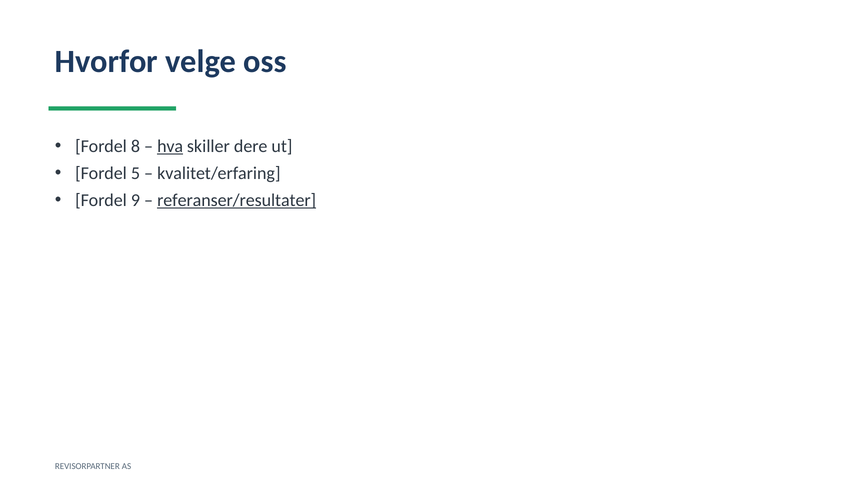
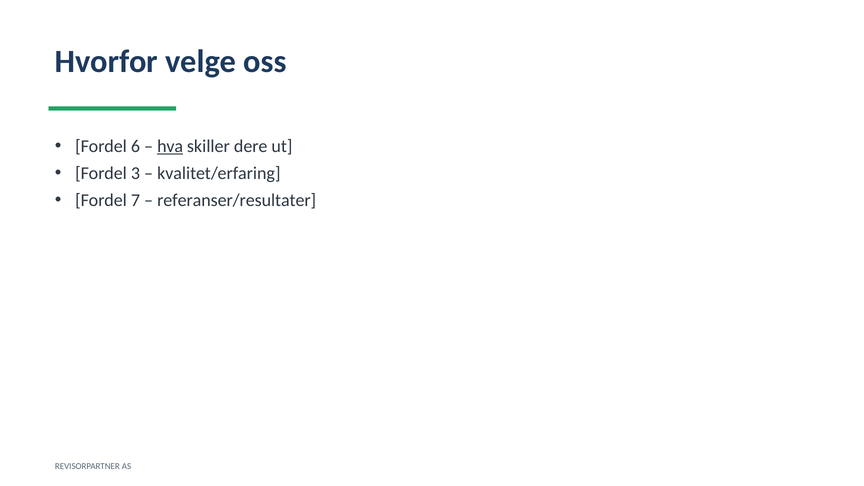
8: 8 -> 6 (135, 146)
5: 5 -> 3 (135, 173)
9: 9 -> 7 (135, 200)
referanser/resultater underline: present -> none (237, 200)
